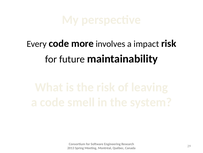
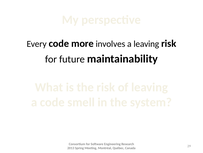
a impact: impact -> leaving (146, 44)
